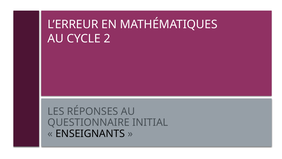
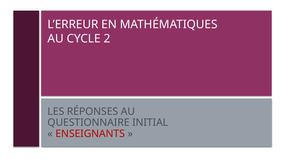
ENSEIGNANTS colour: black -> red (90, 133)
